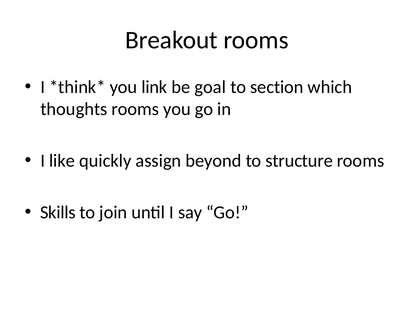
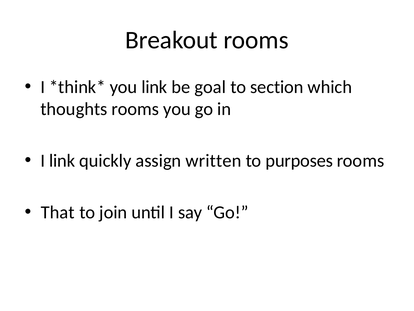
I like: like -> link (62, 161)
beyond: beyond -> written (213, 161)
structure: structure -> purposes (299, 161)
Skills: Skills -> That (58, 212)
